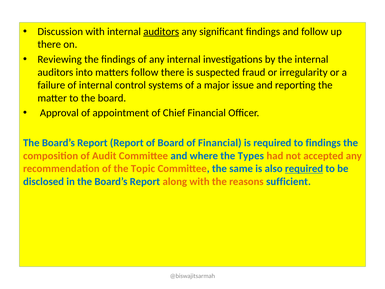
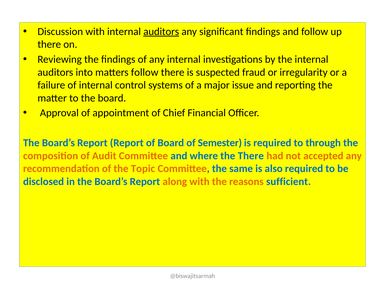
of Financial: Financial -> Semester (220, 143)
to findings: findings -> through (323, 143)
the Types: Types -> There (251, 156)
required underline: present -> none (304, 168)
